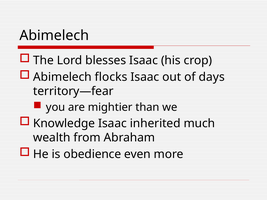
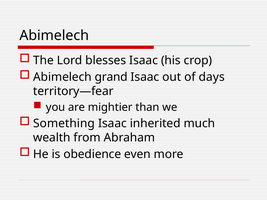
flocks: flocks -> grand (111, 77)
Knowledge: Knowledge -> Something (64, 124)
